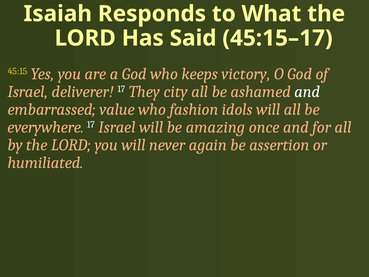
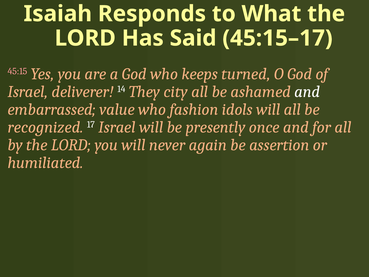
45:15 colour: yellow -> pink (17, 71)
victory: victory -> turned (246, 74)
deliverer 17: 17 -> 14 (121, 89)
everywhere: everywhere -> recognized (45, 127)
amazing: amazing -> presently (216, 127)
